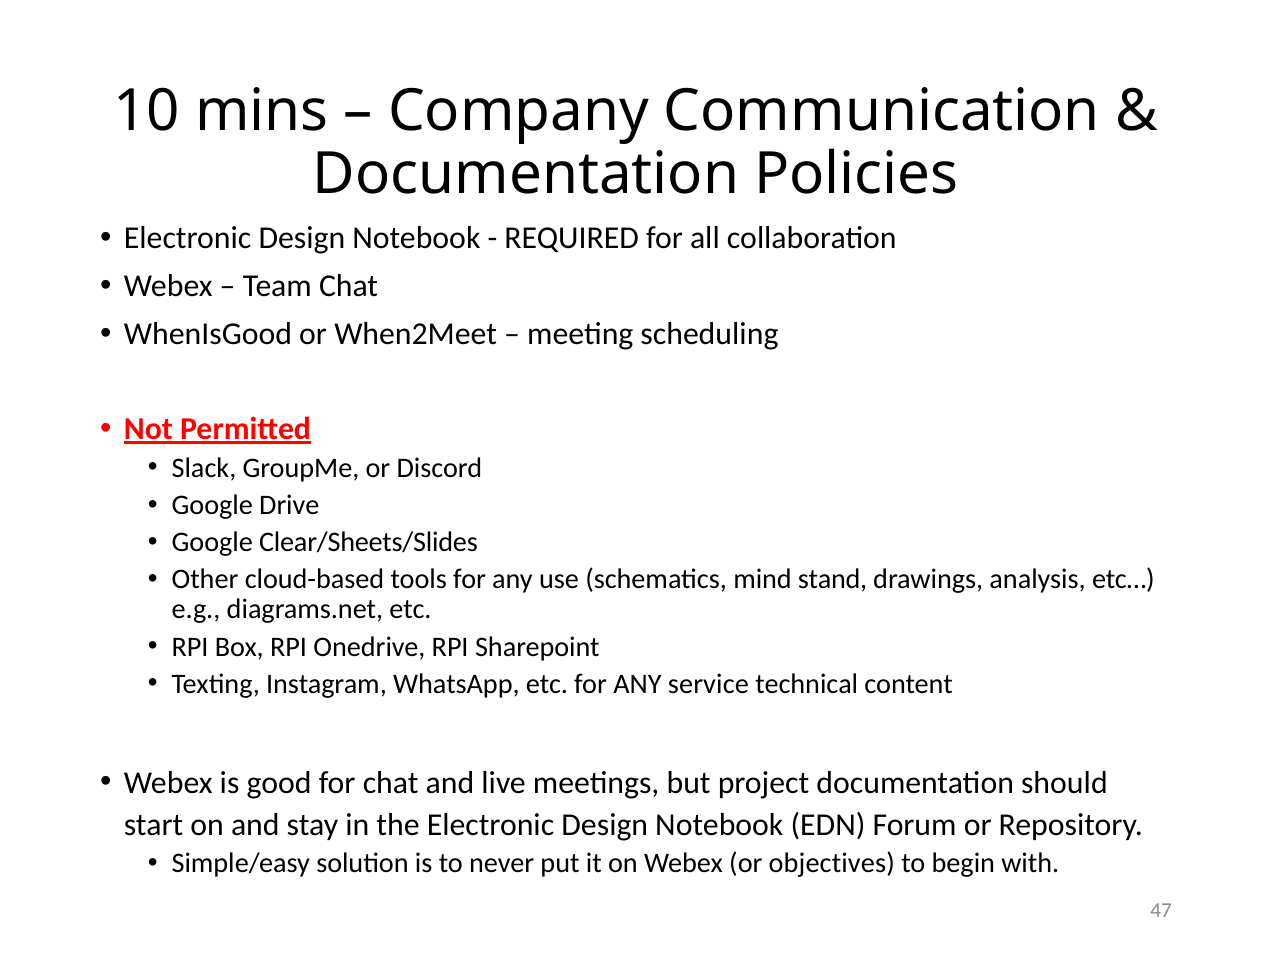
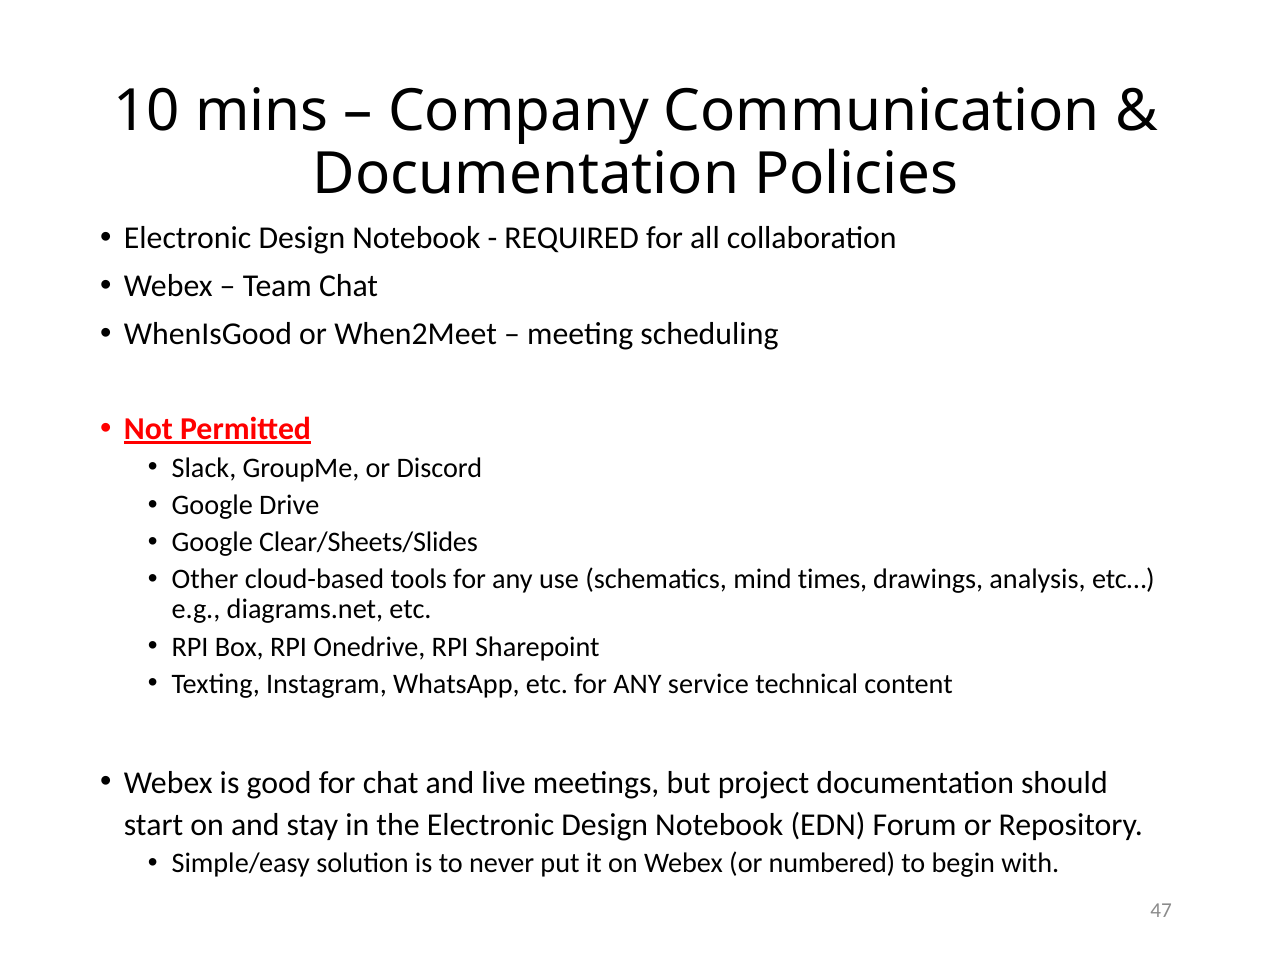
stand: stand -> times (833, 579)
objectives: objectives -> numbered (832, 863)
